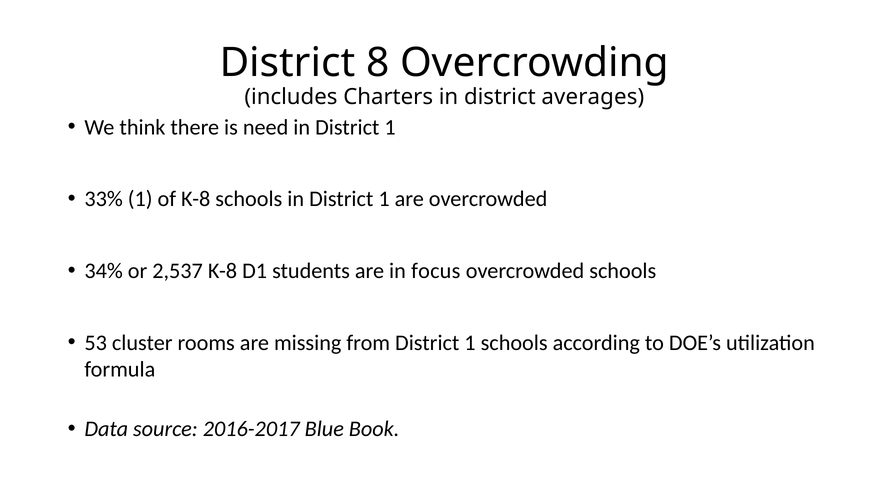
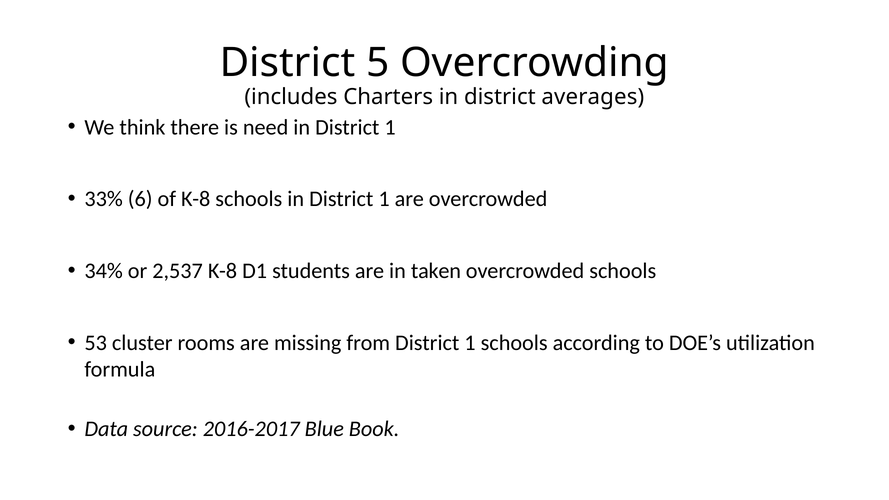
8: 8 -> 5 (378, 63)
33% 1: 1 -> 6 (140, 199)
focus: focus -> taken (436, 271)
